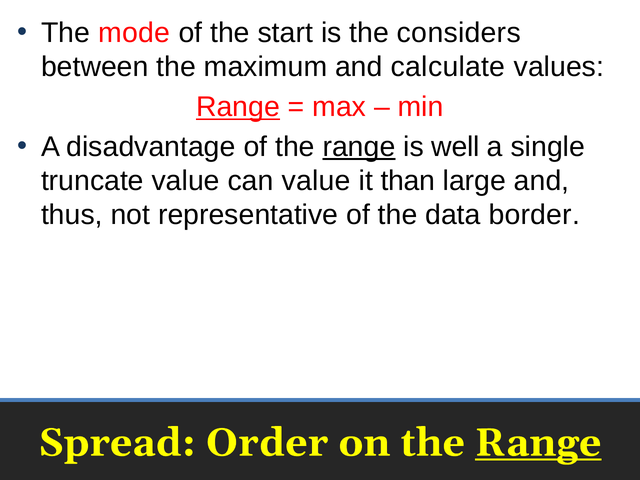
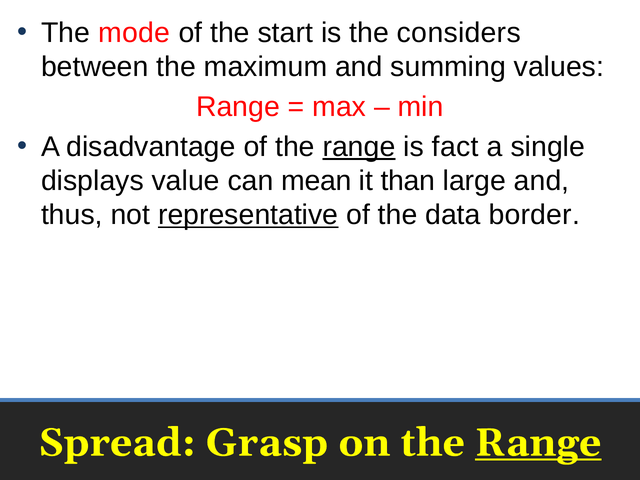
calculate: calculate -> summing (448, 67)
Range underline: present -> none (238, 107)
well: well -> fact (455, 147)
truncate: truncate -> displays (92, 181)
can value: value -> mean (316, 181)
representative underline: none -> present (248, 215)
Order: Order -> Grasp (267, 443)
